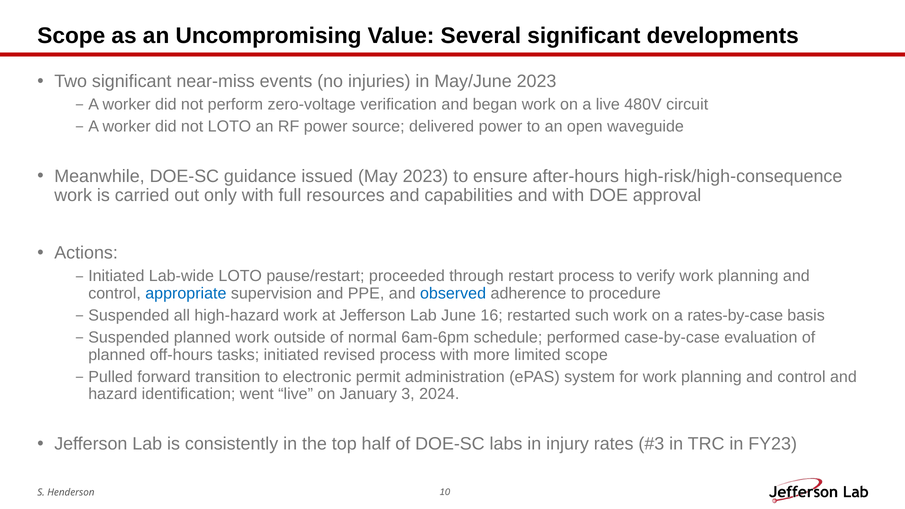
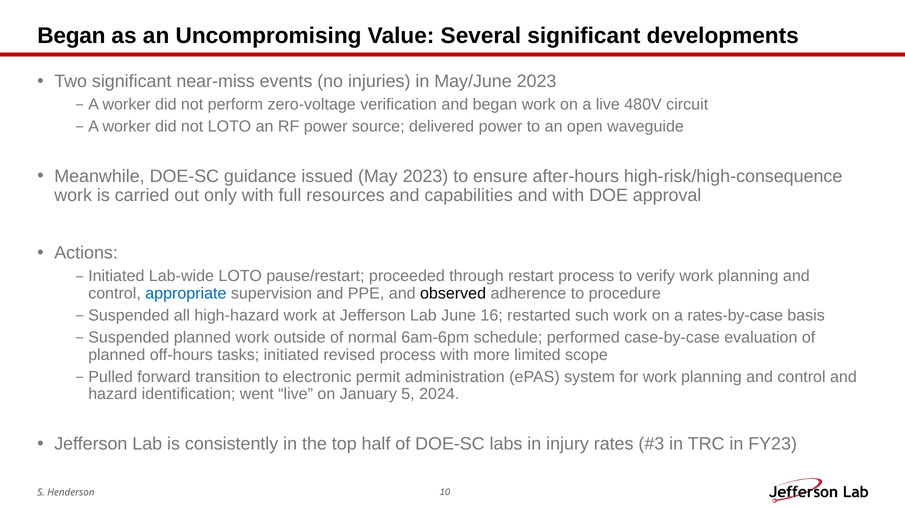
Scope: Scope -> Began (71, 36)
observed colour: blue -> black (453, 293)
3: 3 -> 5 (408, 394)
